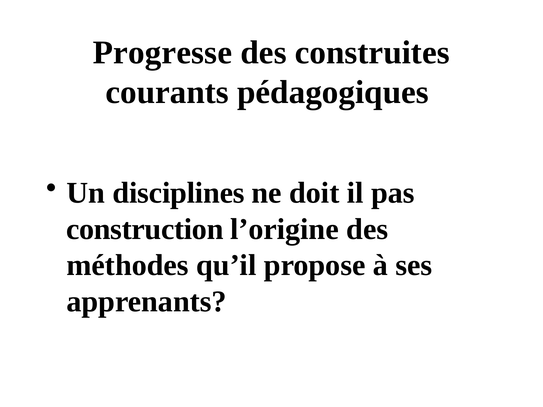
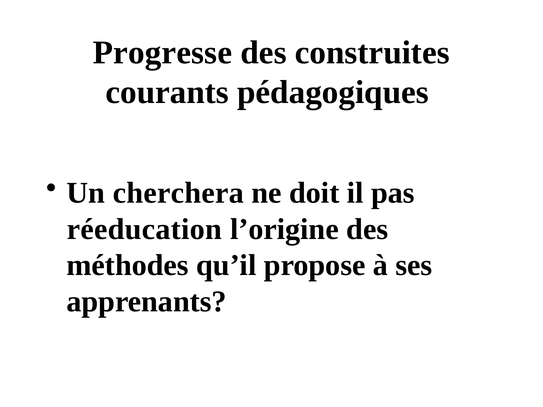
disciplines: disciplines -> cherchera (178, 193)
construction: construction -> réeducation (144, 229)
